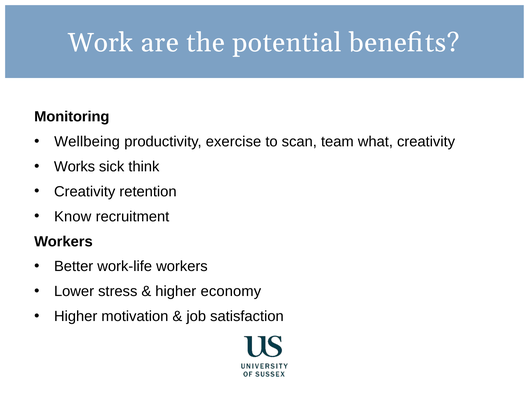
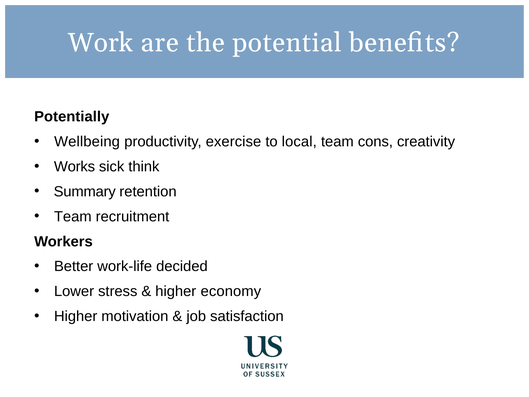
Monitoring: Monitoring -> Potentially (72, 117)
scan: scan -> local (299, 142)
what: what -> cons (375, 142)
Creativity: Creativity -> Summary (85, 192)
Know: Know -> Team (73, 216)
work-life workers: workers -> decided (182, 266)
